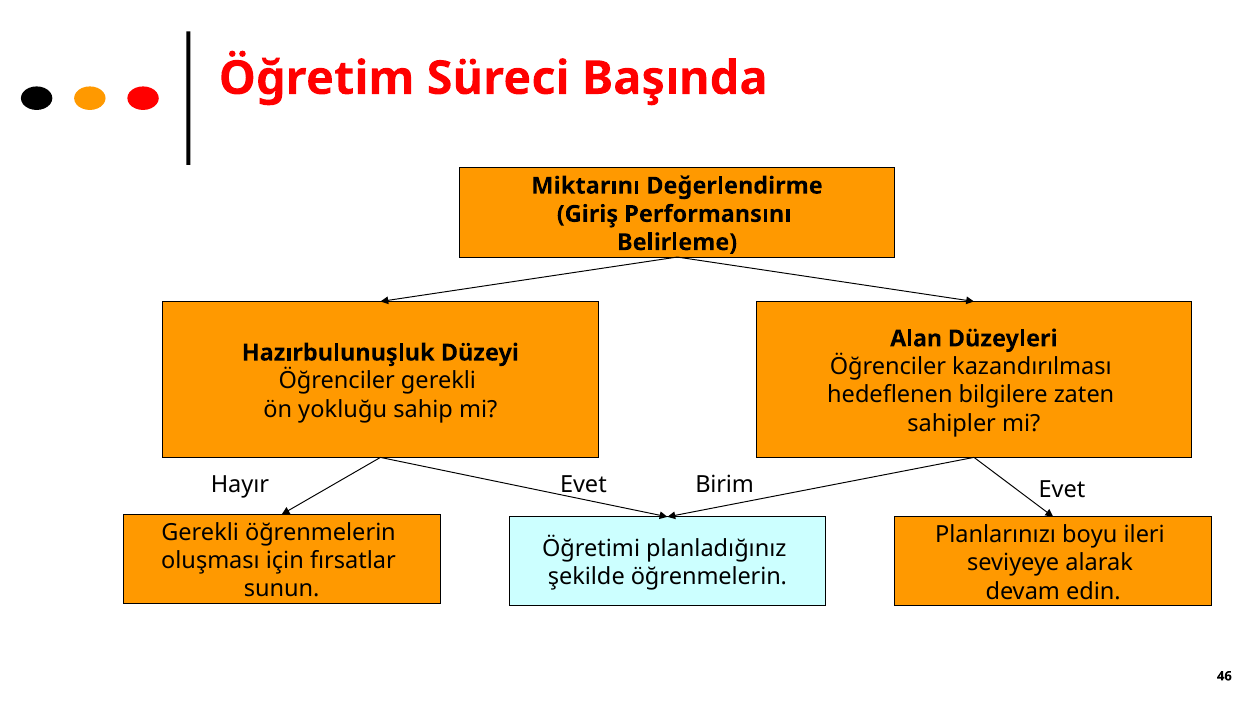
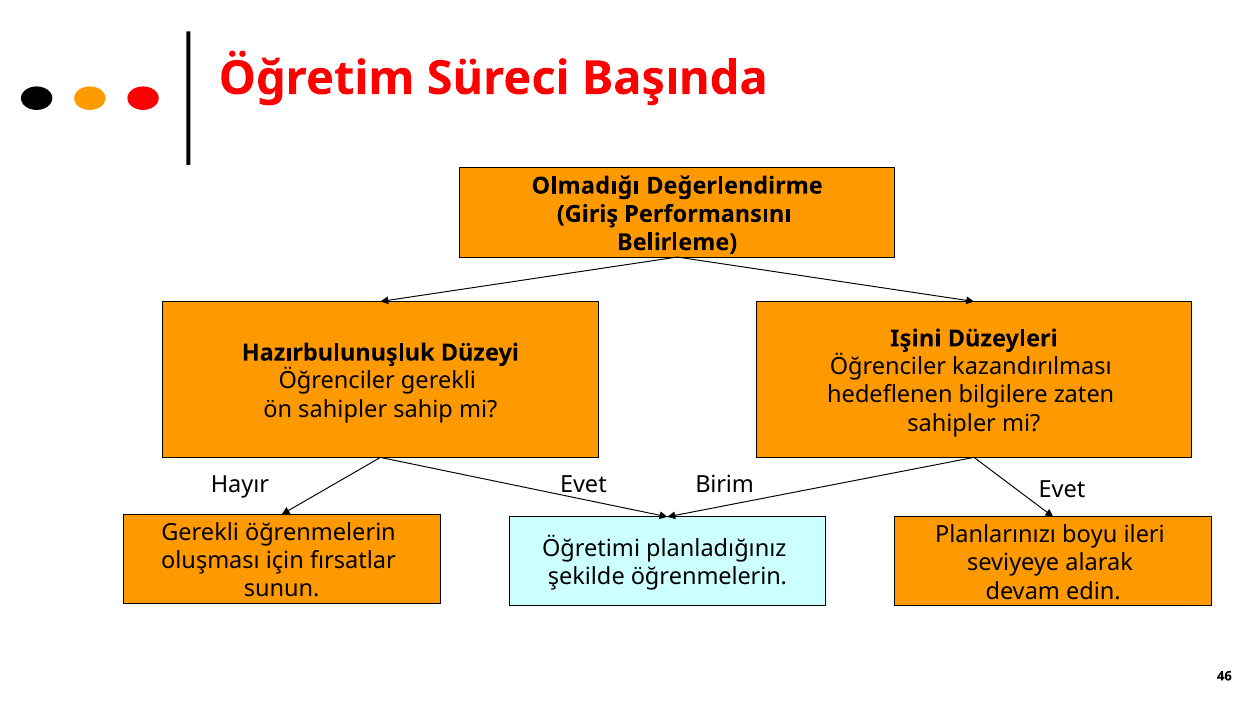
Miktarını: Miktarını -> Olmadığı (586, 186)
Alan: Alan -> Işini (916, 338)
ön yokluğu: yokluğu -> sahipler (343, 409)
